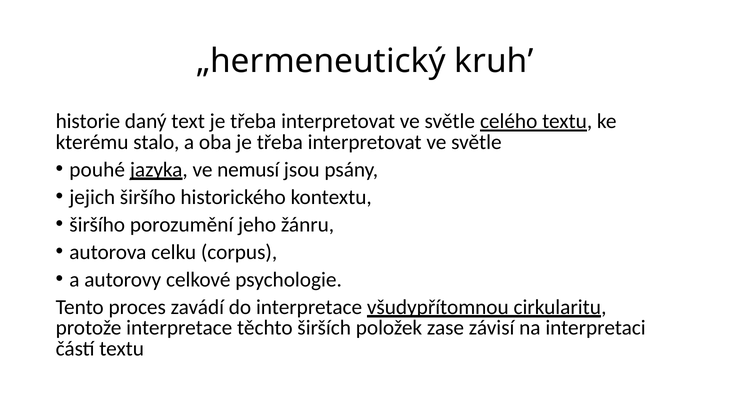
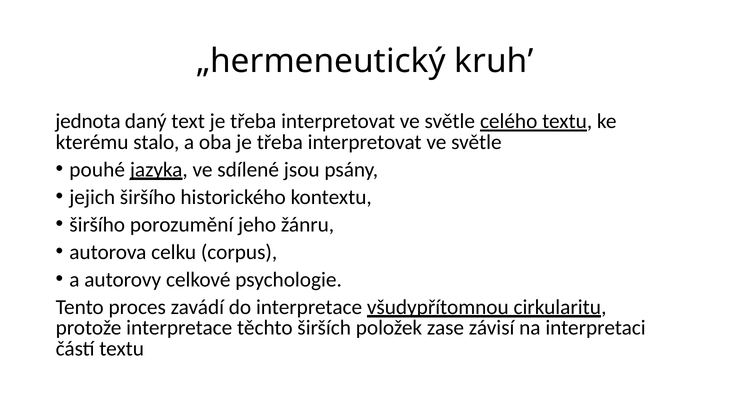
historie: historie -> jednota (88, 122)
nemusí: nemusí -> sdílené (248, 170)
